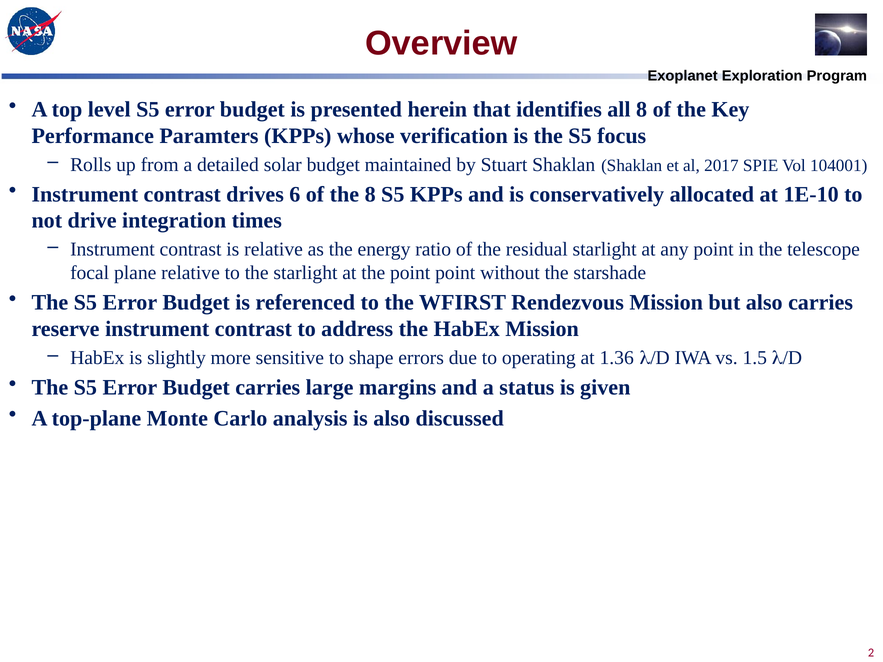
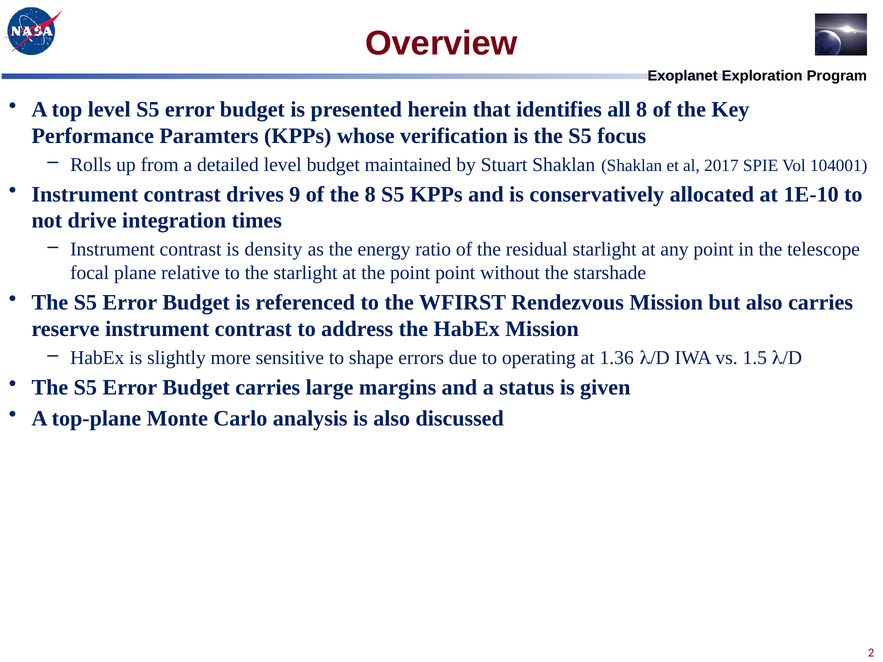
detailed solar: solar -> level (283, 165)
6: 6 -> 9 (295, 194)
is relative: relative -> density (273, 250)
